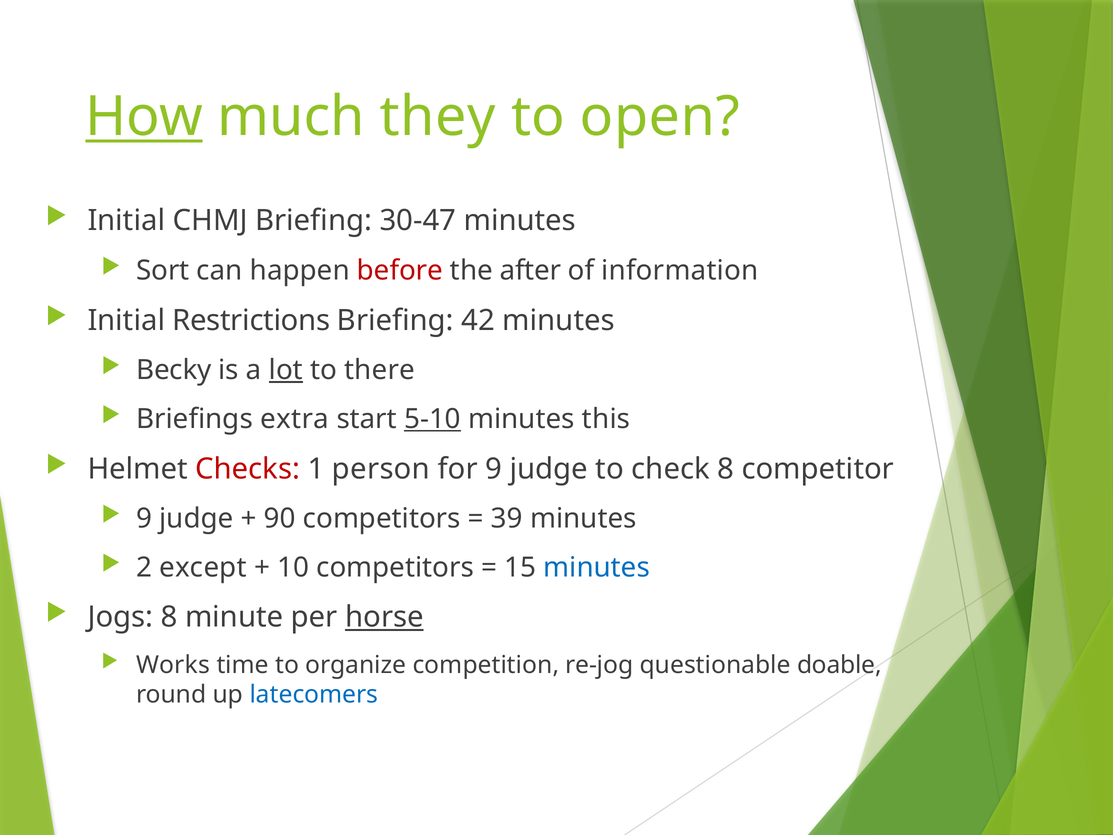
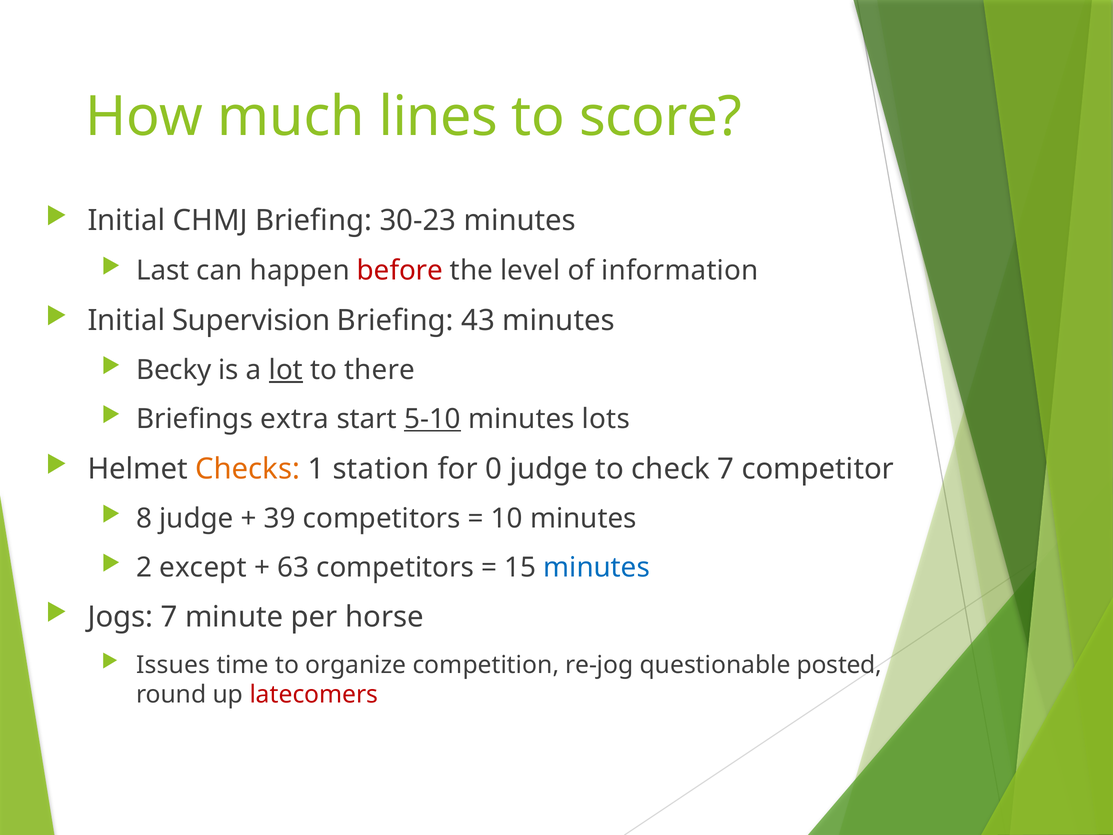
How underline: present -> none (144, 117)
they: they -> lines (438, 117)
open: open -> score (661, 117)
30-47: 30-47 -> 30-23 (418, 221)
Sort: Sort -> Last (163, 270)
after: after -> level (530, 270)
Restrictions: Restrictions -> Supervision (251, 320)
42: 42 -> 43 (478, 320)
this: this -> lots (606, 419)
Checks colour: red -> orange (248, 469)
person: person -> station (381, 469)
for 9: 9 -> 0 (494, 469)
check 8: 8 -> 7 (726, 469)
9: 9 -> 8 (144, 518)
90: 90 -> 39 (280, 518)
39: 39 -> 10 (507, 518)
10: 10 -> 63 (293, 567)
Jogs 8: 8 -> 7 (169, 617)
horse underline: present -> none (384, 617)
Works: Works -> Issues (173, 665)
doable: doable -> posted (839, 665)
latecomers colour: blue -> red (314, 694)
